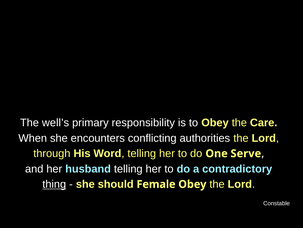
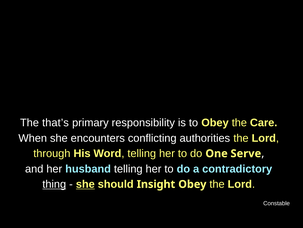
well’s: well’s -> that’s (55, 122)
she underline: none -> present (85, 184)
Female: Female -> Insight (156, 184)
